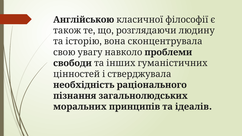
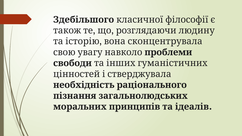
Англійською: Англійською -> Здебільшого (84, 20)
